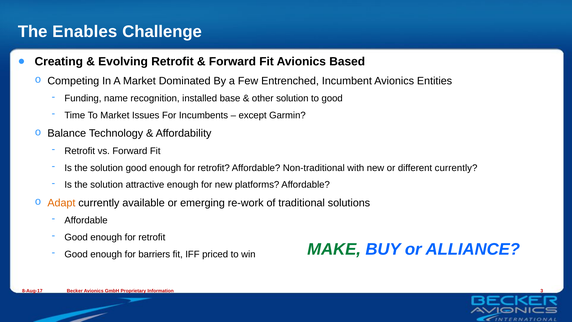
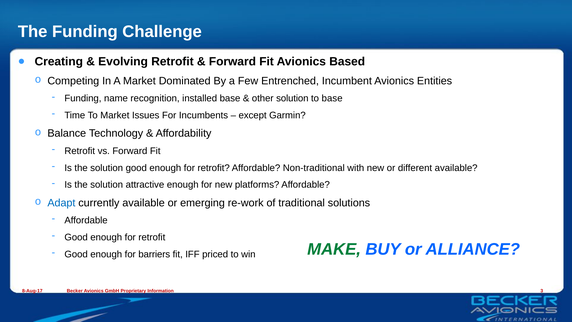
The Enables: Enables -> Funding (85, 32)
to good: good -> base (332, 98)
different currently: currently -> available (456, 168)
Adapt colour: orange -> blue (61, 203)
